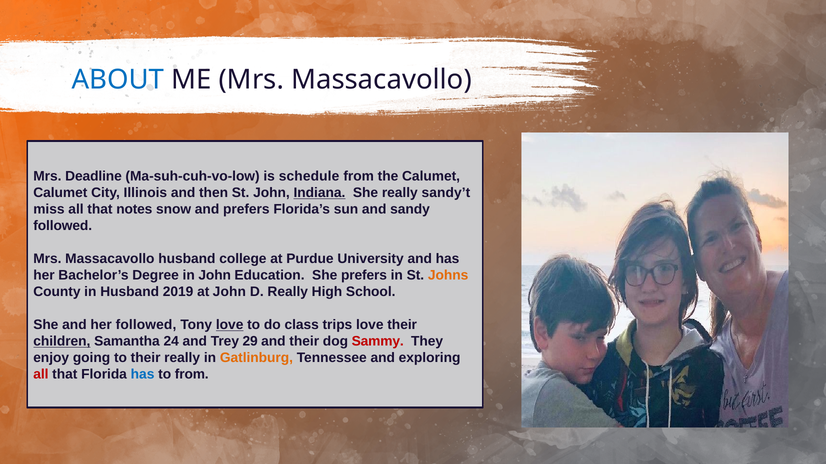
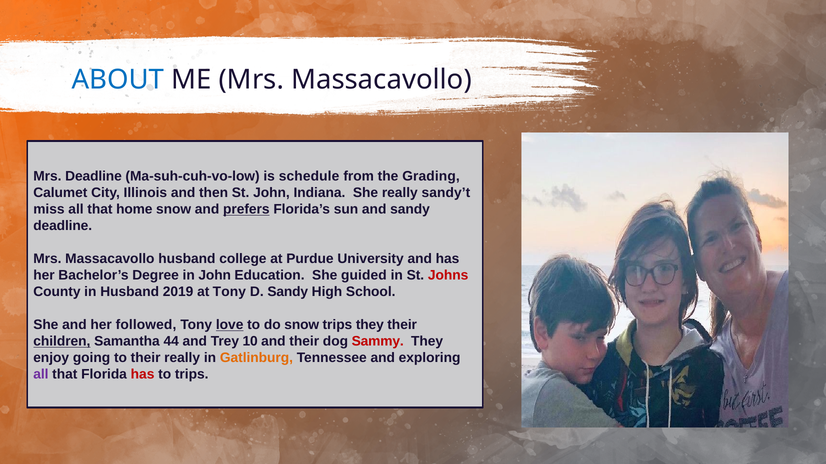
the Calumet: Calumet -> Grading (431, 177)
Indiana underline: present -> none (319, 193)
notes: notes -> home (134, 210)
prefers underline: none -> present (246, 210)
followed: followed -> deadline (63, 226)
She prefers: prefers -> guided (364, 276)
Johns colour: orange -> red (448, 276)
at John: John -> Tony (229, 292)
D Really: Really -> Sandy (288, 292)
do class: class -> snow (302, 325)
trips love: love -> they (370, 325)
24: 24 -> 44 (171, 342)
29: 29 -> 10 (250, 342)
all colour: red -> purple (41, 375)
has colour: blue -> red (143, 375)
to from: from -> trips (192, 375)
